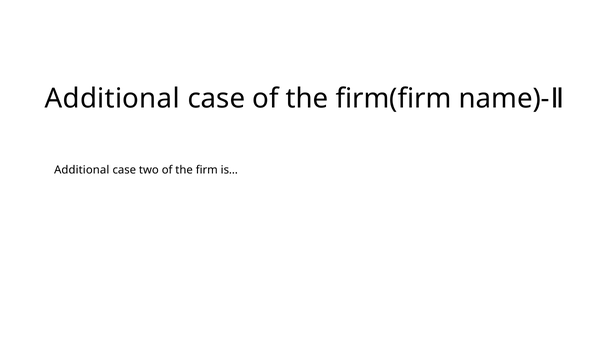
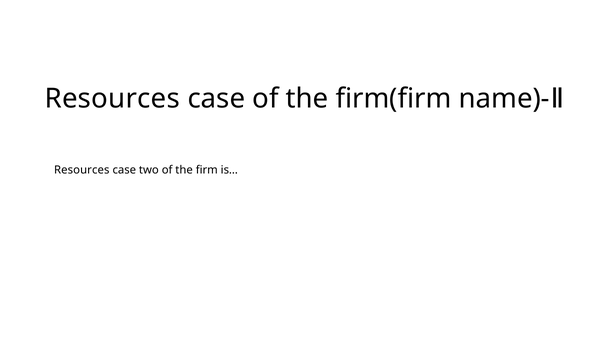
Additional: Additional -> Resources (112, 99)
Additional: Additional -> Resources (82, 170)
